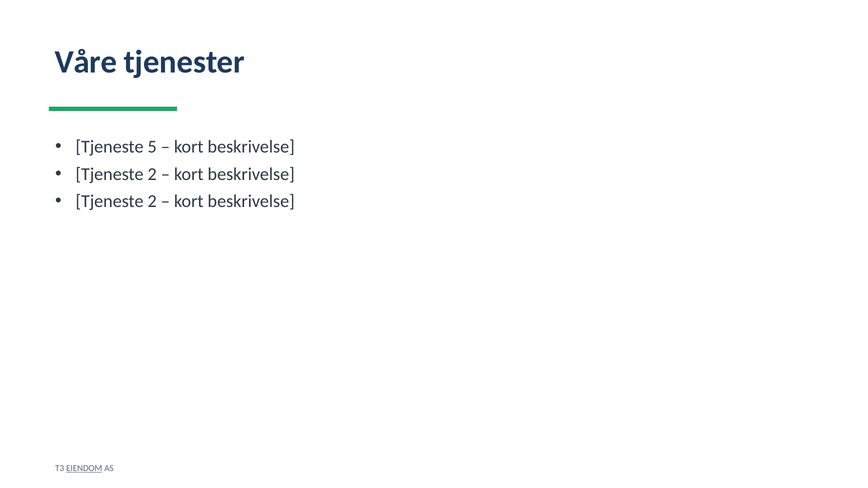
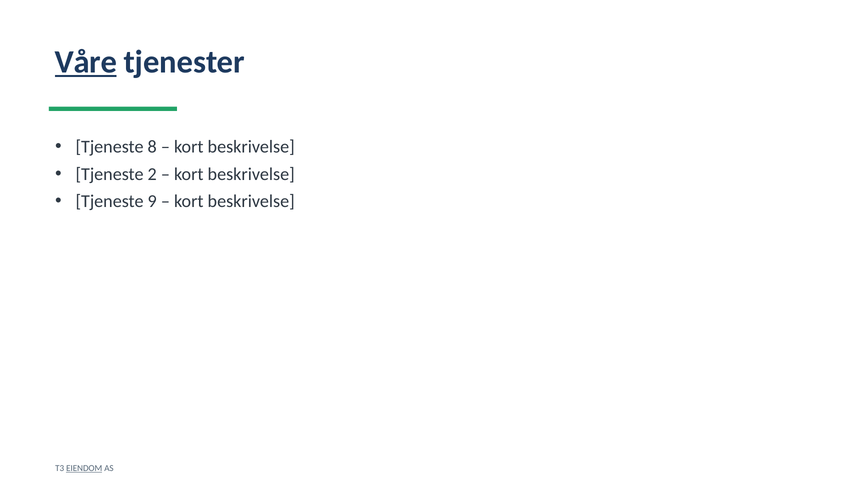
Våre underline: none -> present (86, 62)
5: 5 -> 8 (152, 147)
2: 2 -> 9 (152, 201)
